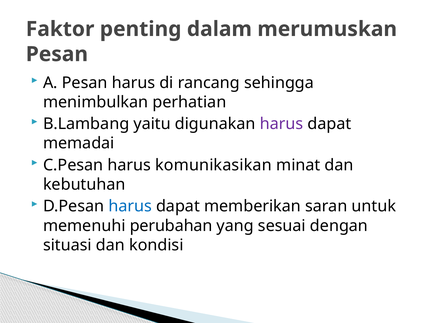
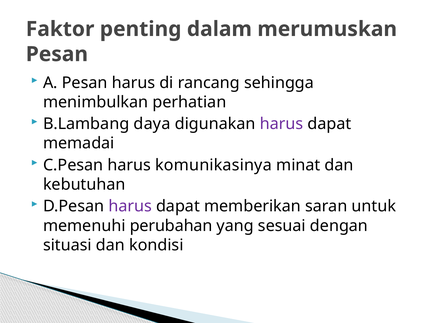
yaitu: yaitu -> daya (152, 124)
komunikasikan: komunikasikan -> komunikasinya (213, 165)
harus colour: blue -> purple (130, 206)
